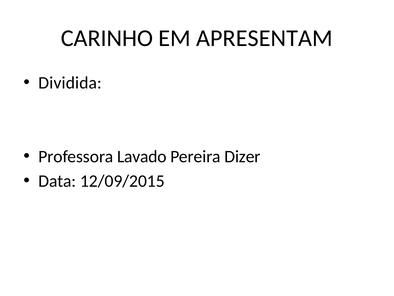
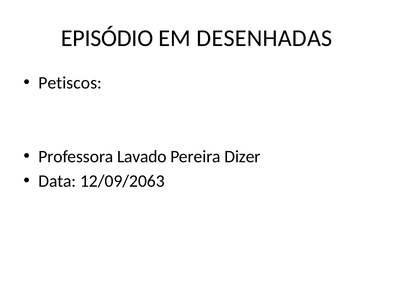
CARINHO: CARINHO -> EPISÓDIO (107, 38)
APRESENTAM: APRESENTAM -> DESENHADAS (264, 38)
Dividida: Dividida -> Petiscos (70, 83)
12/09/2015: 12/09/2015 -> 12/09/2063 (122, 181)
